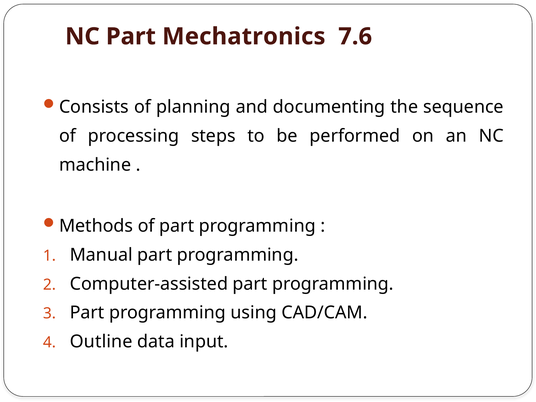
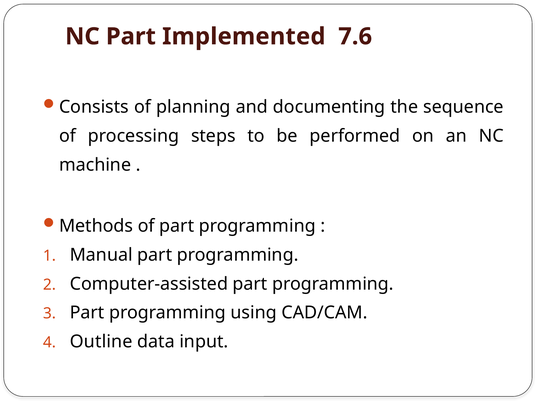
Mechatronics: Mechatronics -> Implemented (244, 36)
